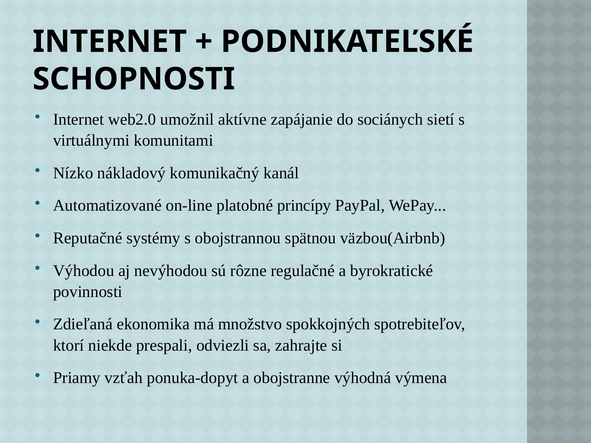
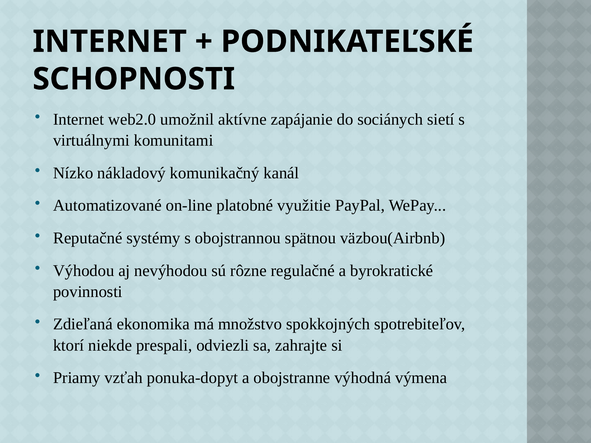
platobné princípy: princípy -> využitie (304, 206)
